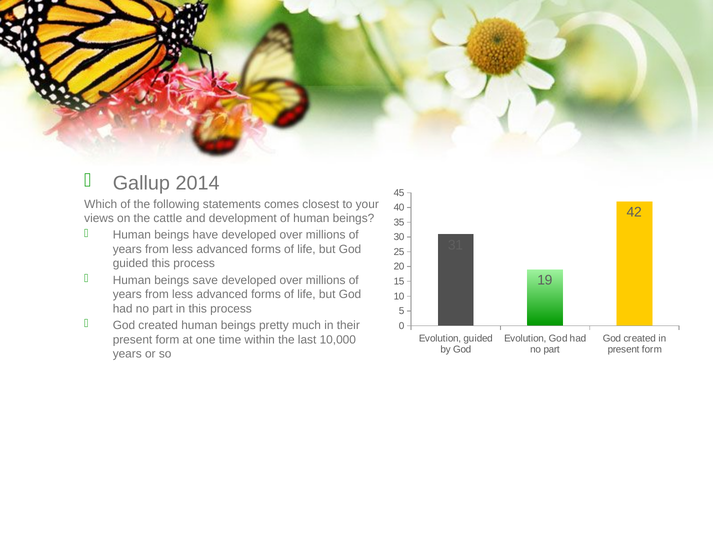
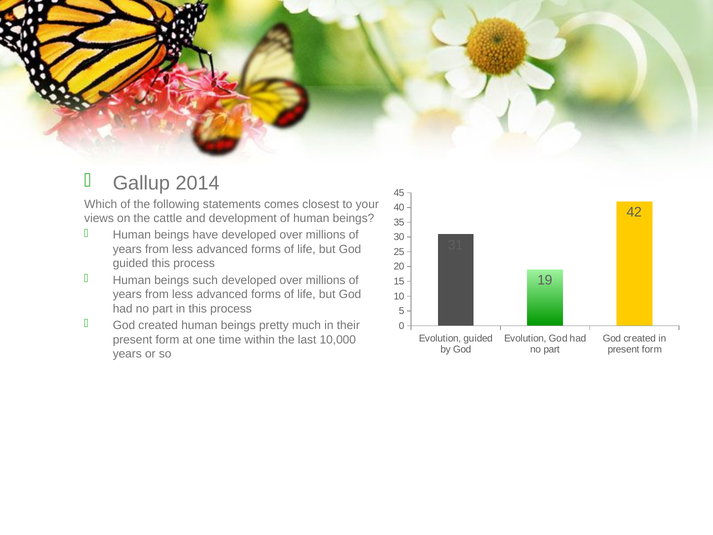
save: save -> such (205, 280)
